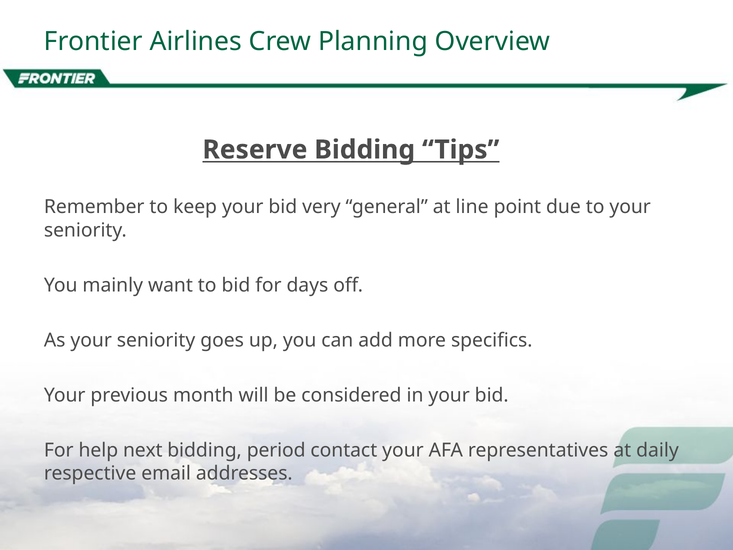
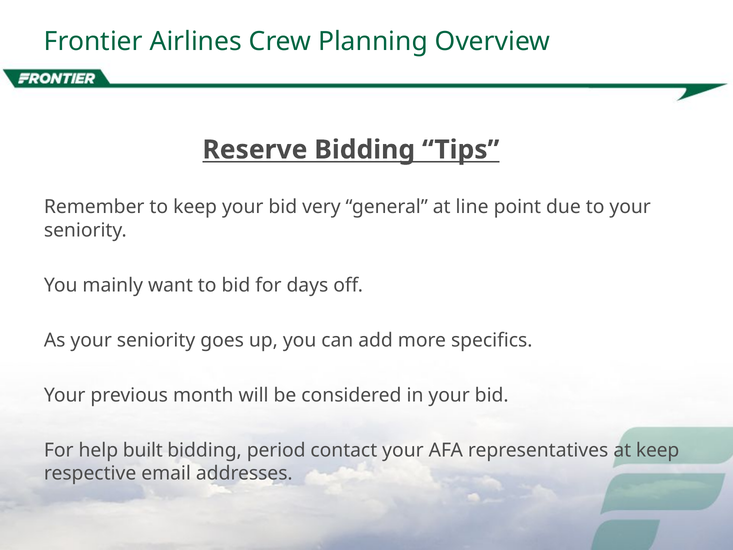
next: next -> built (143, 450)
at daily: daily -> keep (658, 450)
